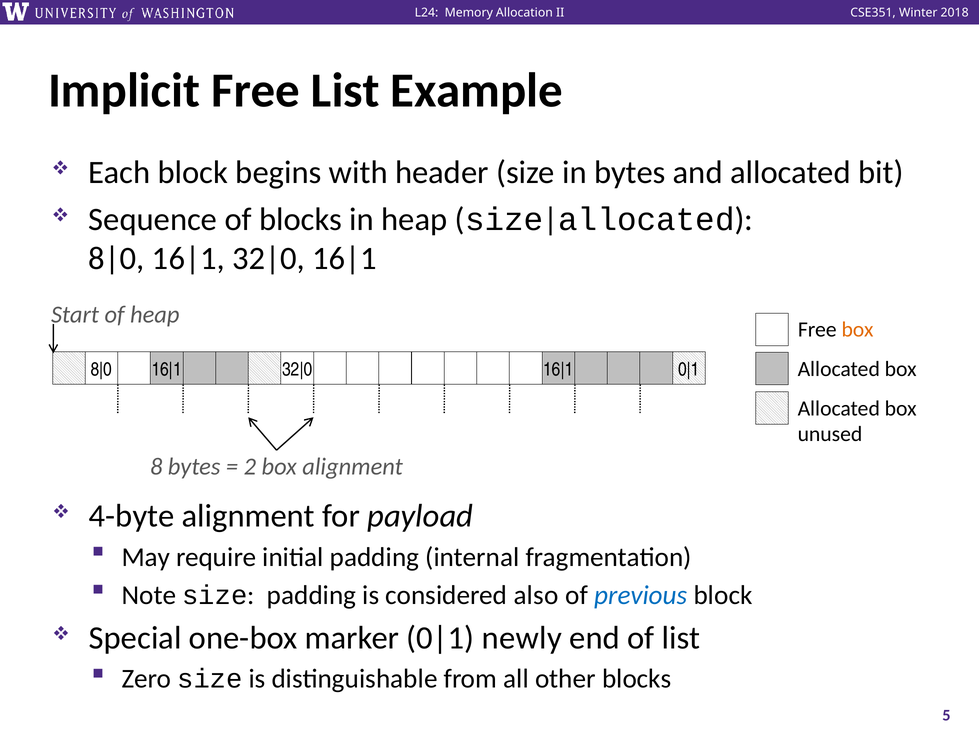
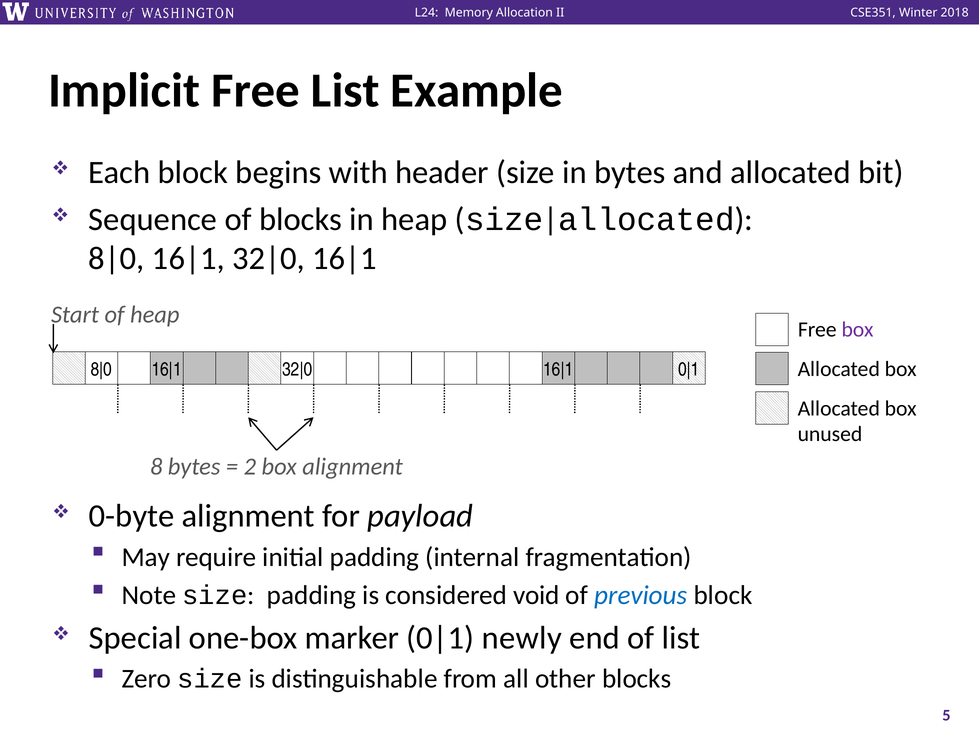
box colour: orange -> purple (858, 330)
4-byte: 4-byte -> 0-byte (132, 516)
also: also -> void (536, 595)
